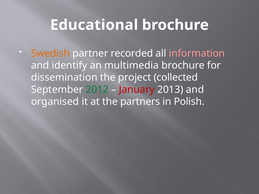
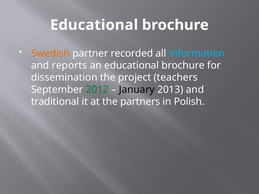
information colour: pink -> light blue (197, 53)
identify: identify -> reports (69, 65)
an multimedia: multimedia -> educational (132, 65)
collected: collected -> teachers (176, 78)
January colour: red -> black (137, 90)
organised: organised -> traditional (55, 102)
